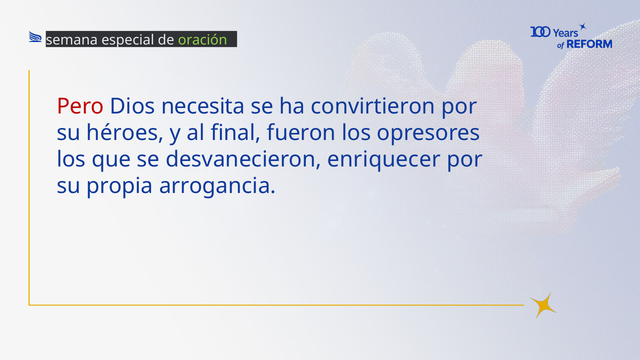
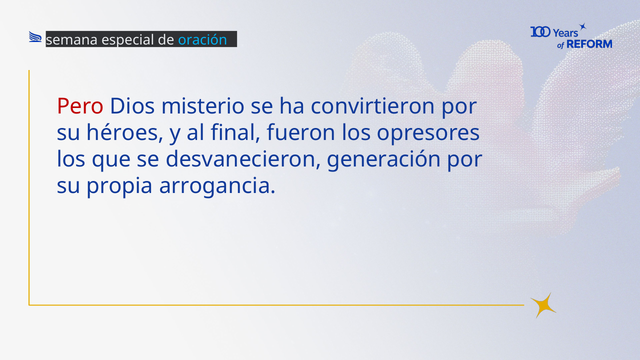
oración colour: light green -> light blue (203, 40)
necesita: necesita -> misterio (203, 107)
enriquecer: enriquecer -> generación (384, 159)
